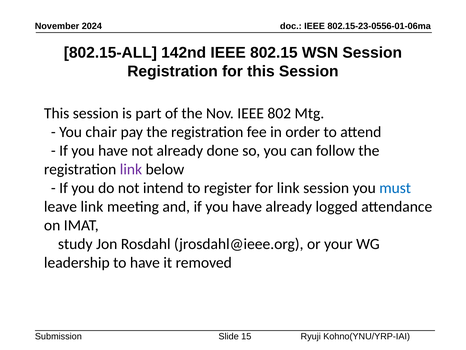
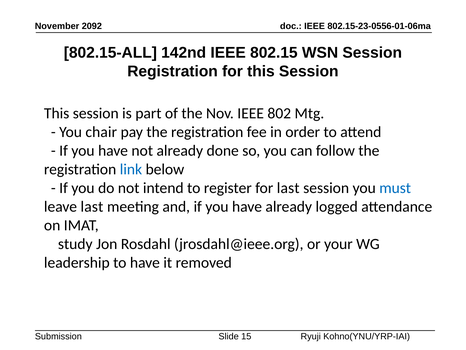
2024: 2024 -> 2092 (92, 26)
link colour: purple -> blue (131, 169)
for link: link -> last (288, 188)
leave link: link -> last (92, 206)
